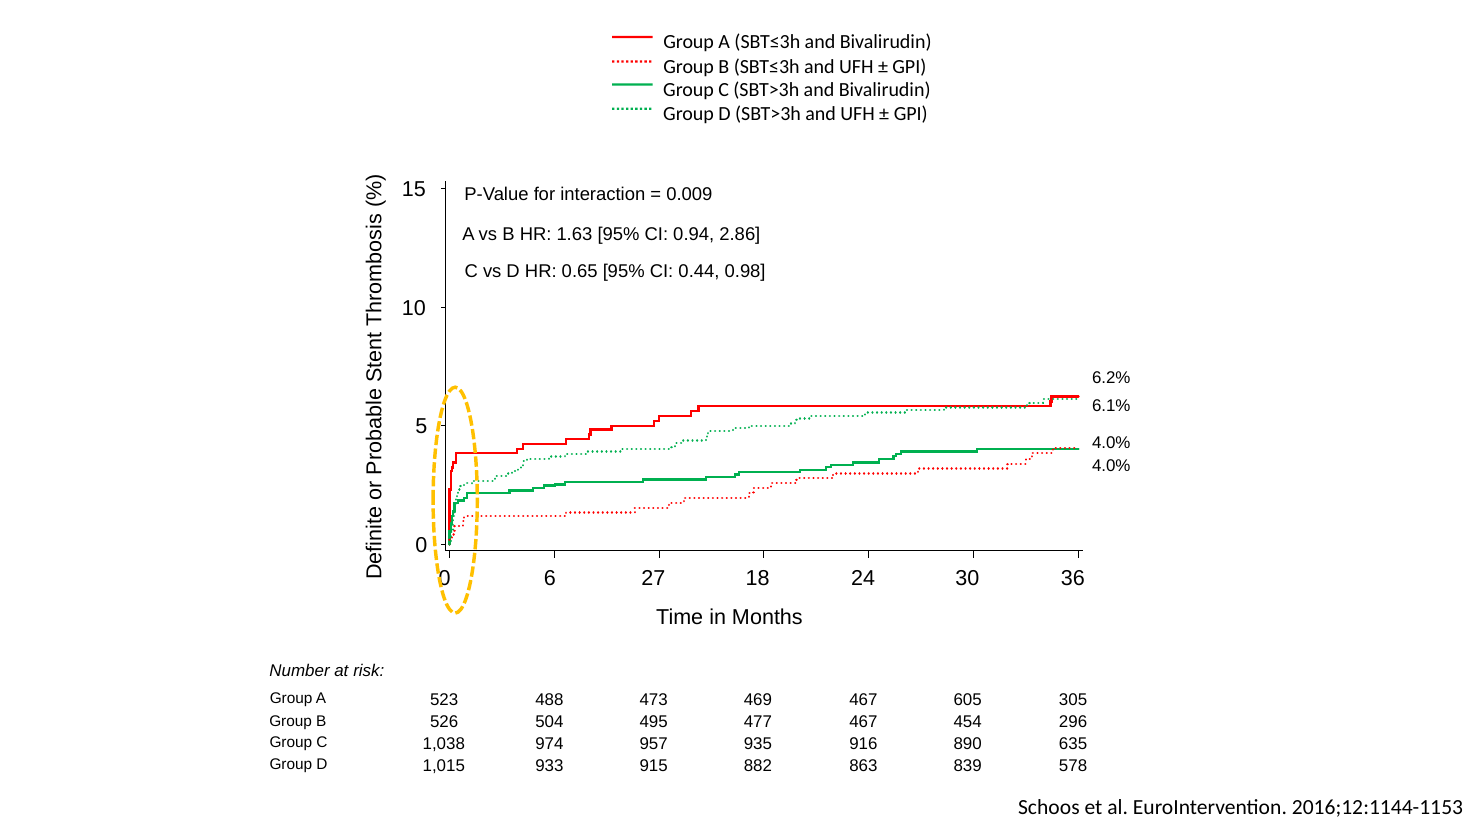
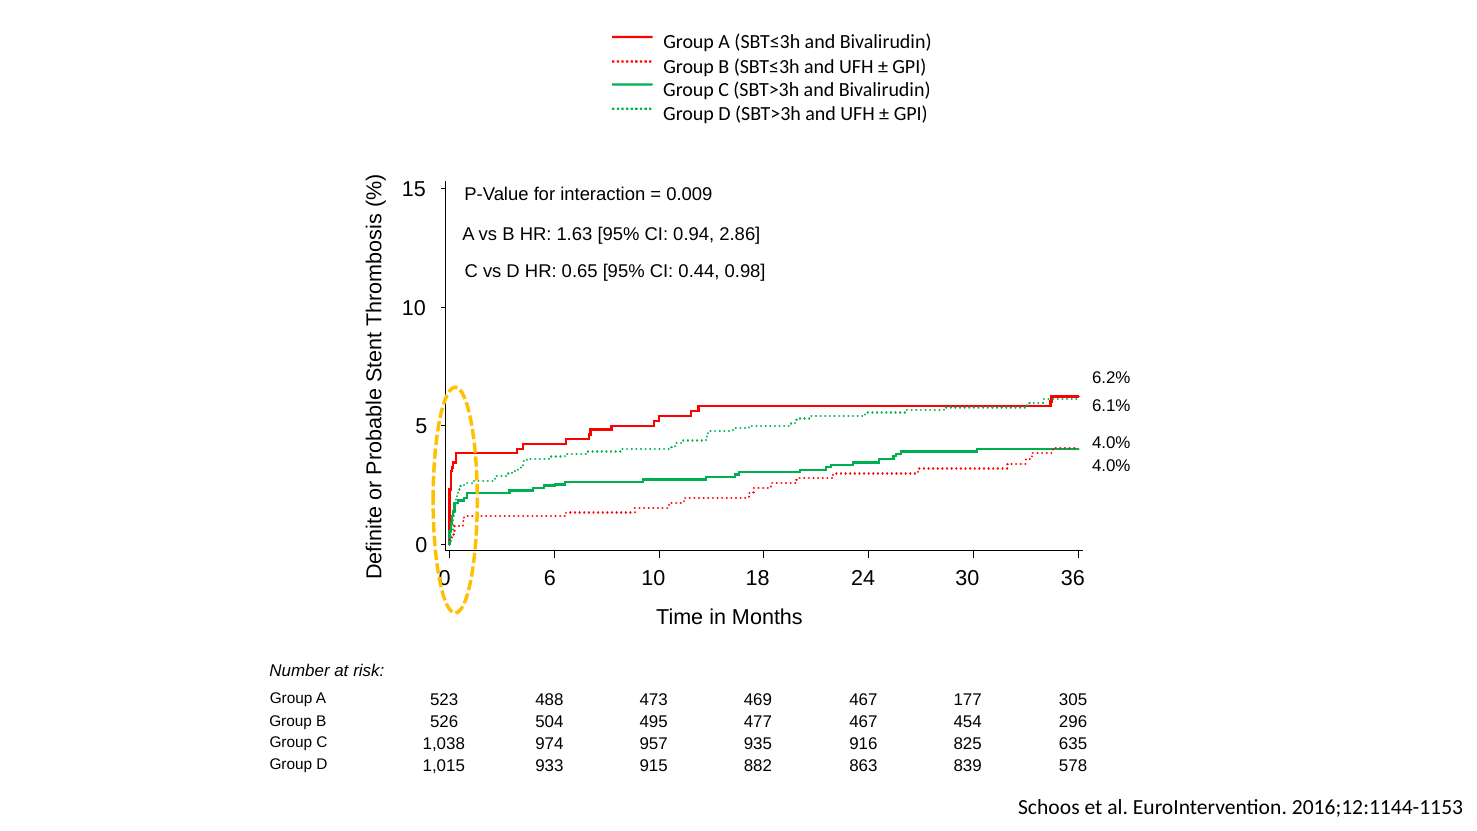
6 27: 27 -> 10 (653, 578)
605: 605 -> 177 (968, 700)
890: 890 -> 825 (968, 744)
